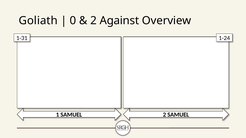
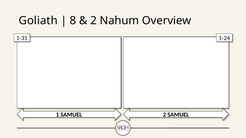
0: 0 -> 8 (73, 21)
Against: Against -> Nahum (119, 21)
